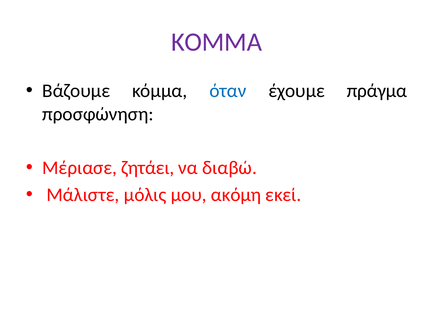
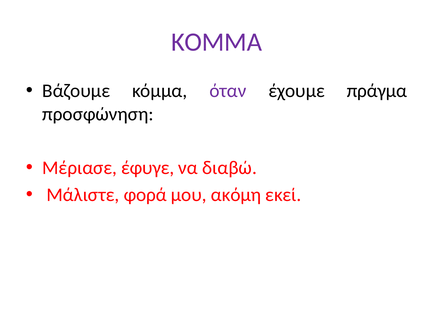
όταν colour: blue -> purple (228, 91)
ζητάει: ζητάει -> έφυγε (148, 168)
μόλις: μόλις -> φορά (145, 195)
